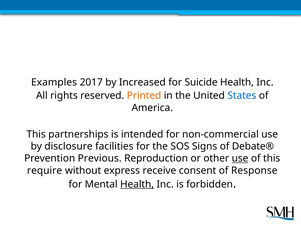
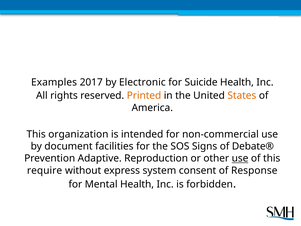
Increased: Increased -> Electronic (142, 82)
States colour: blue -> orange (242, 96)
partnerships: partnerships -> organization (78, 134)
disclosure: disclosure -> document (69, 146)
Previous: Previous -> Adaptive (100, 158)
receive: receive -> system (159, 170)
Health underline: present -> none (137, 184)
